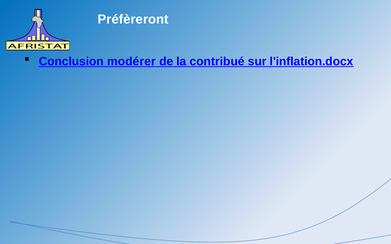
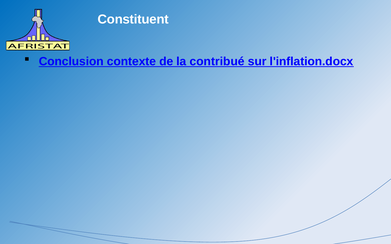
Préfèreront: Préfèreront -> Constituent (133, 19)
modérer: modérer -> contexte (131, 62)
